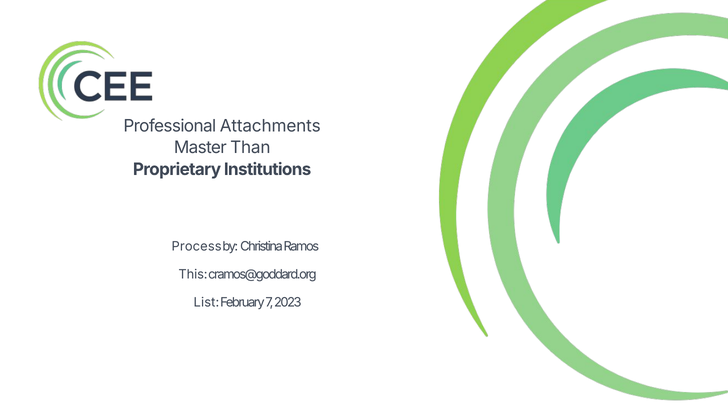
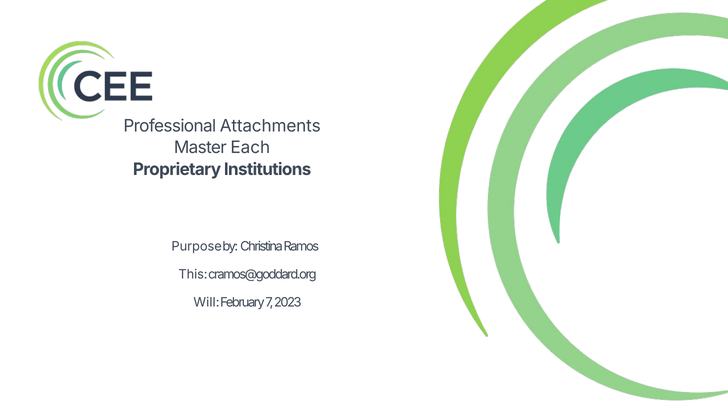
Than: Than -> Each (250, 148)
Process: Process -> Purpose (197, 246)
List: List -> Will (206, 302)
